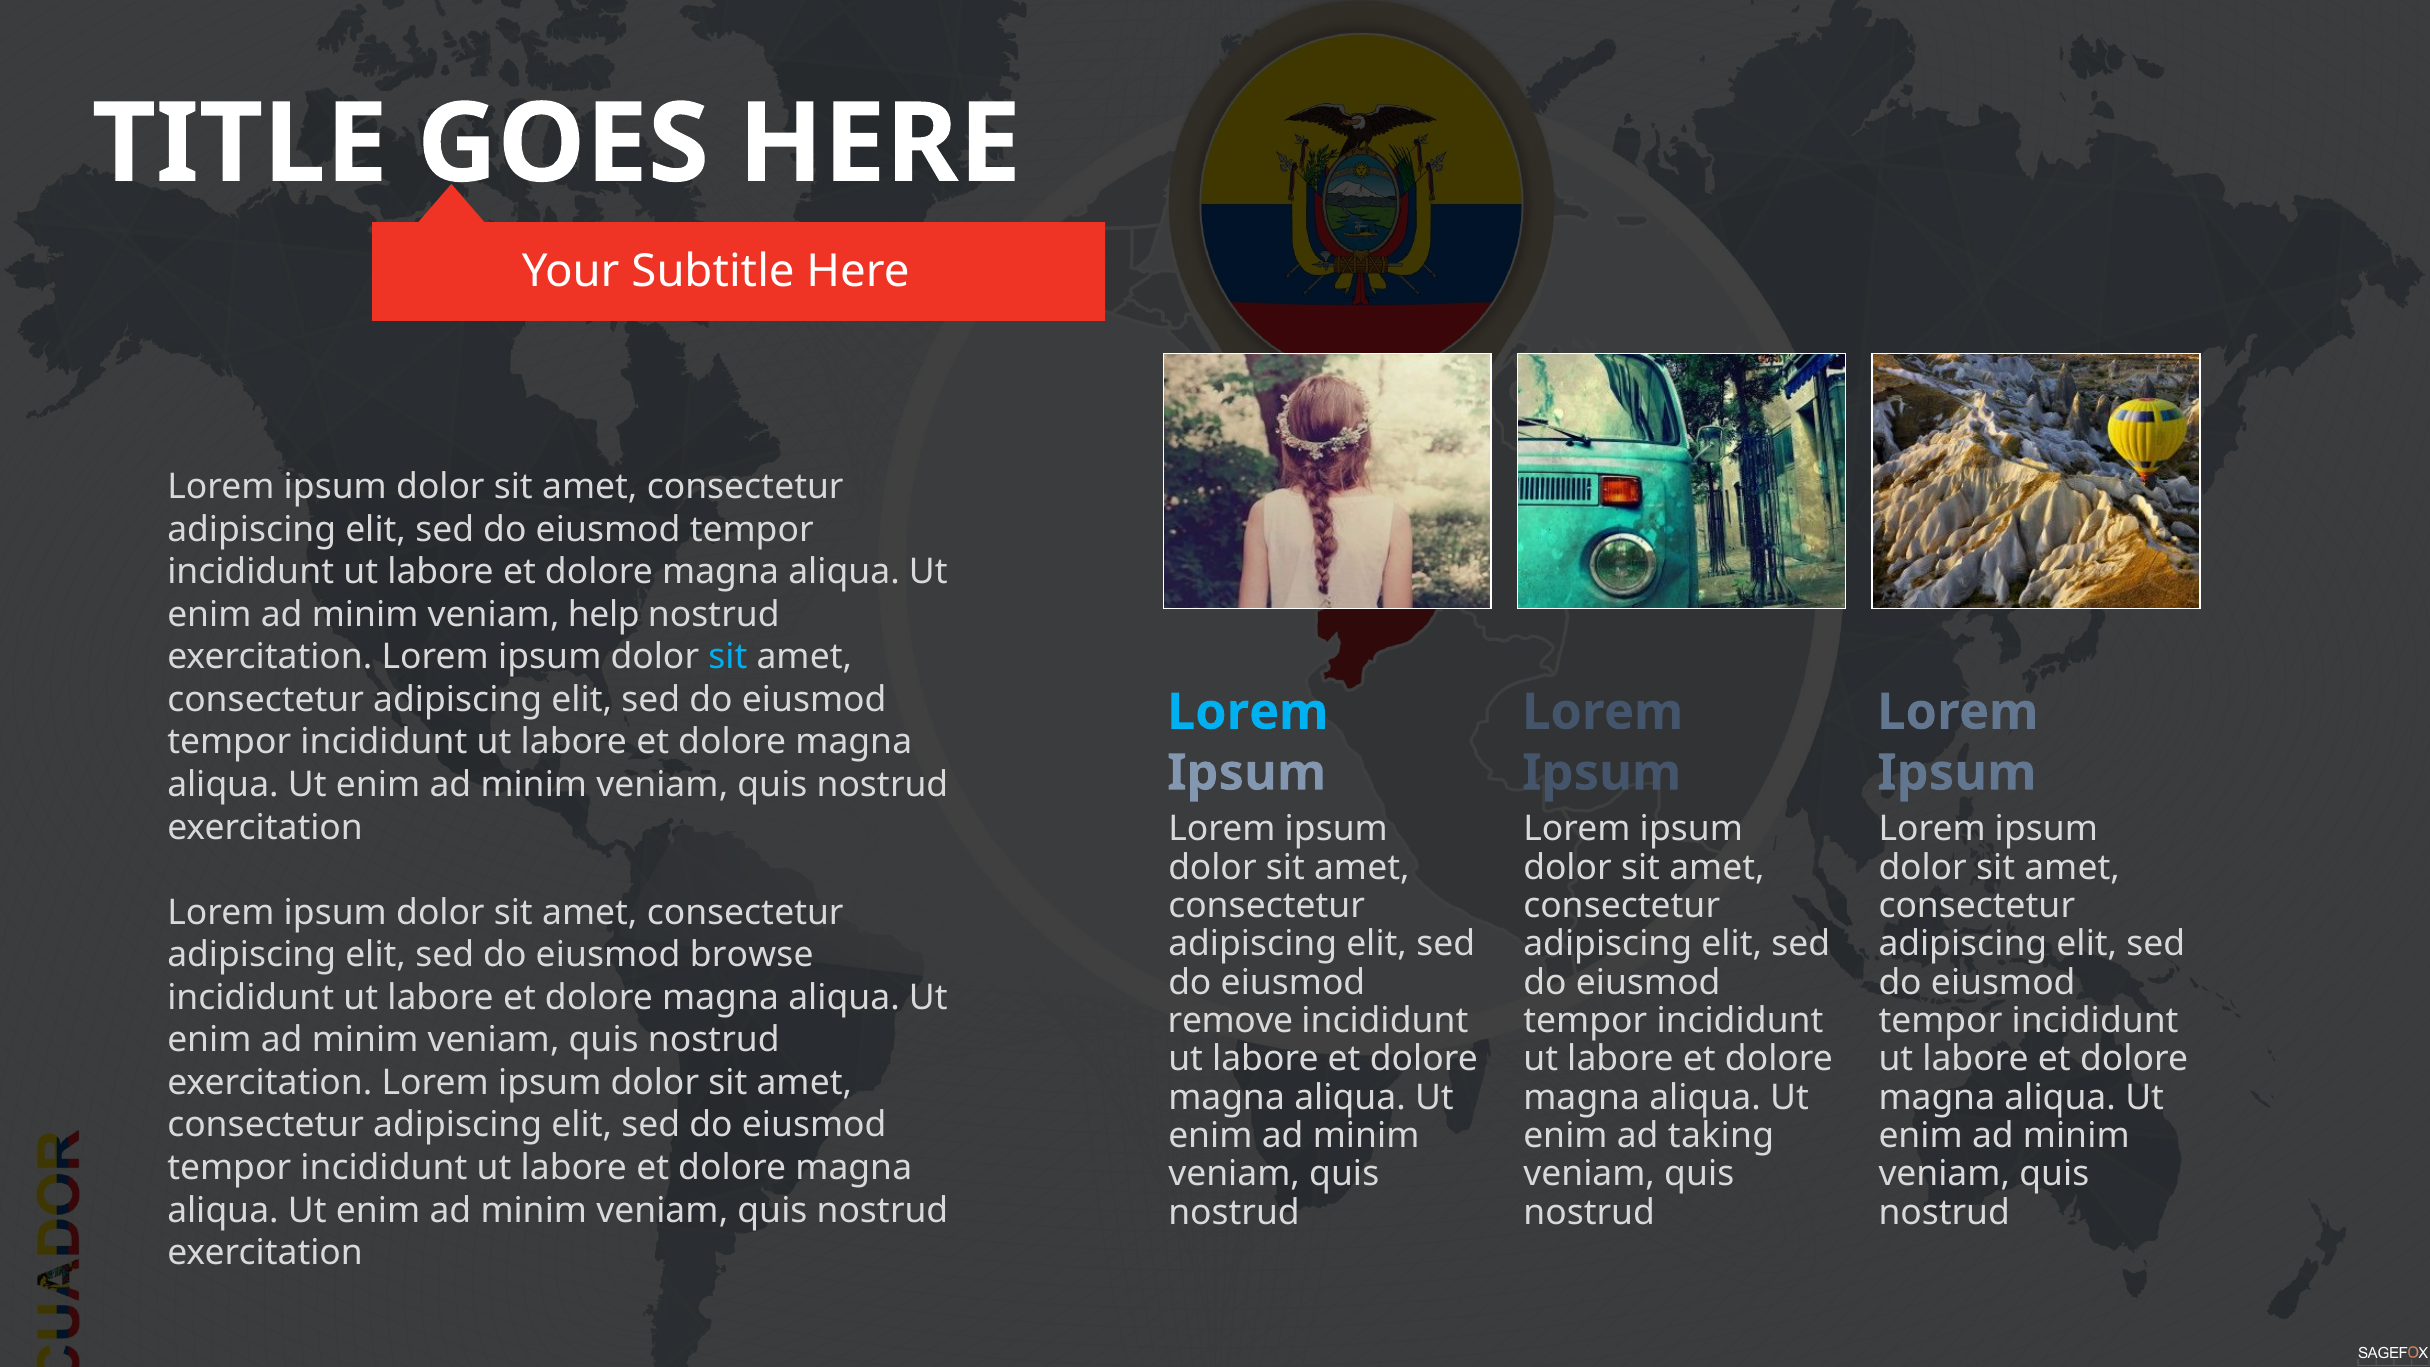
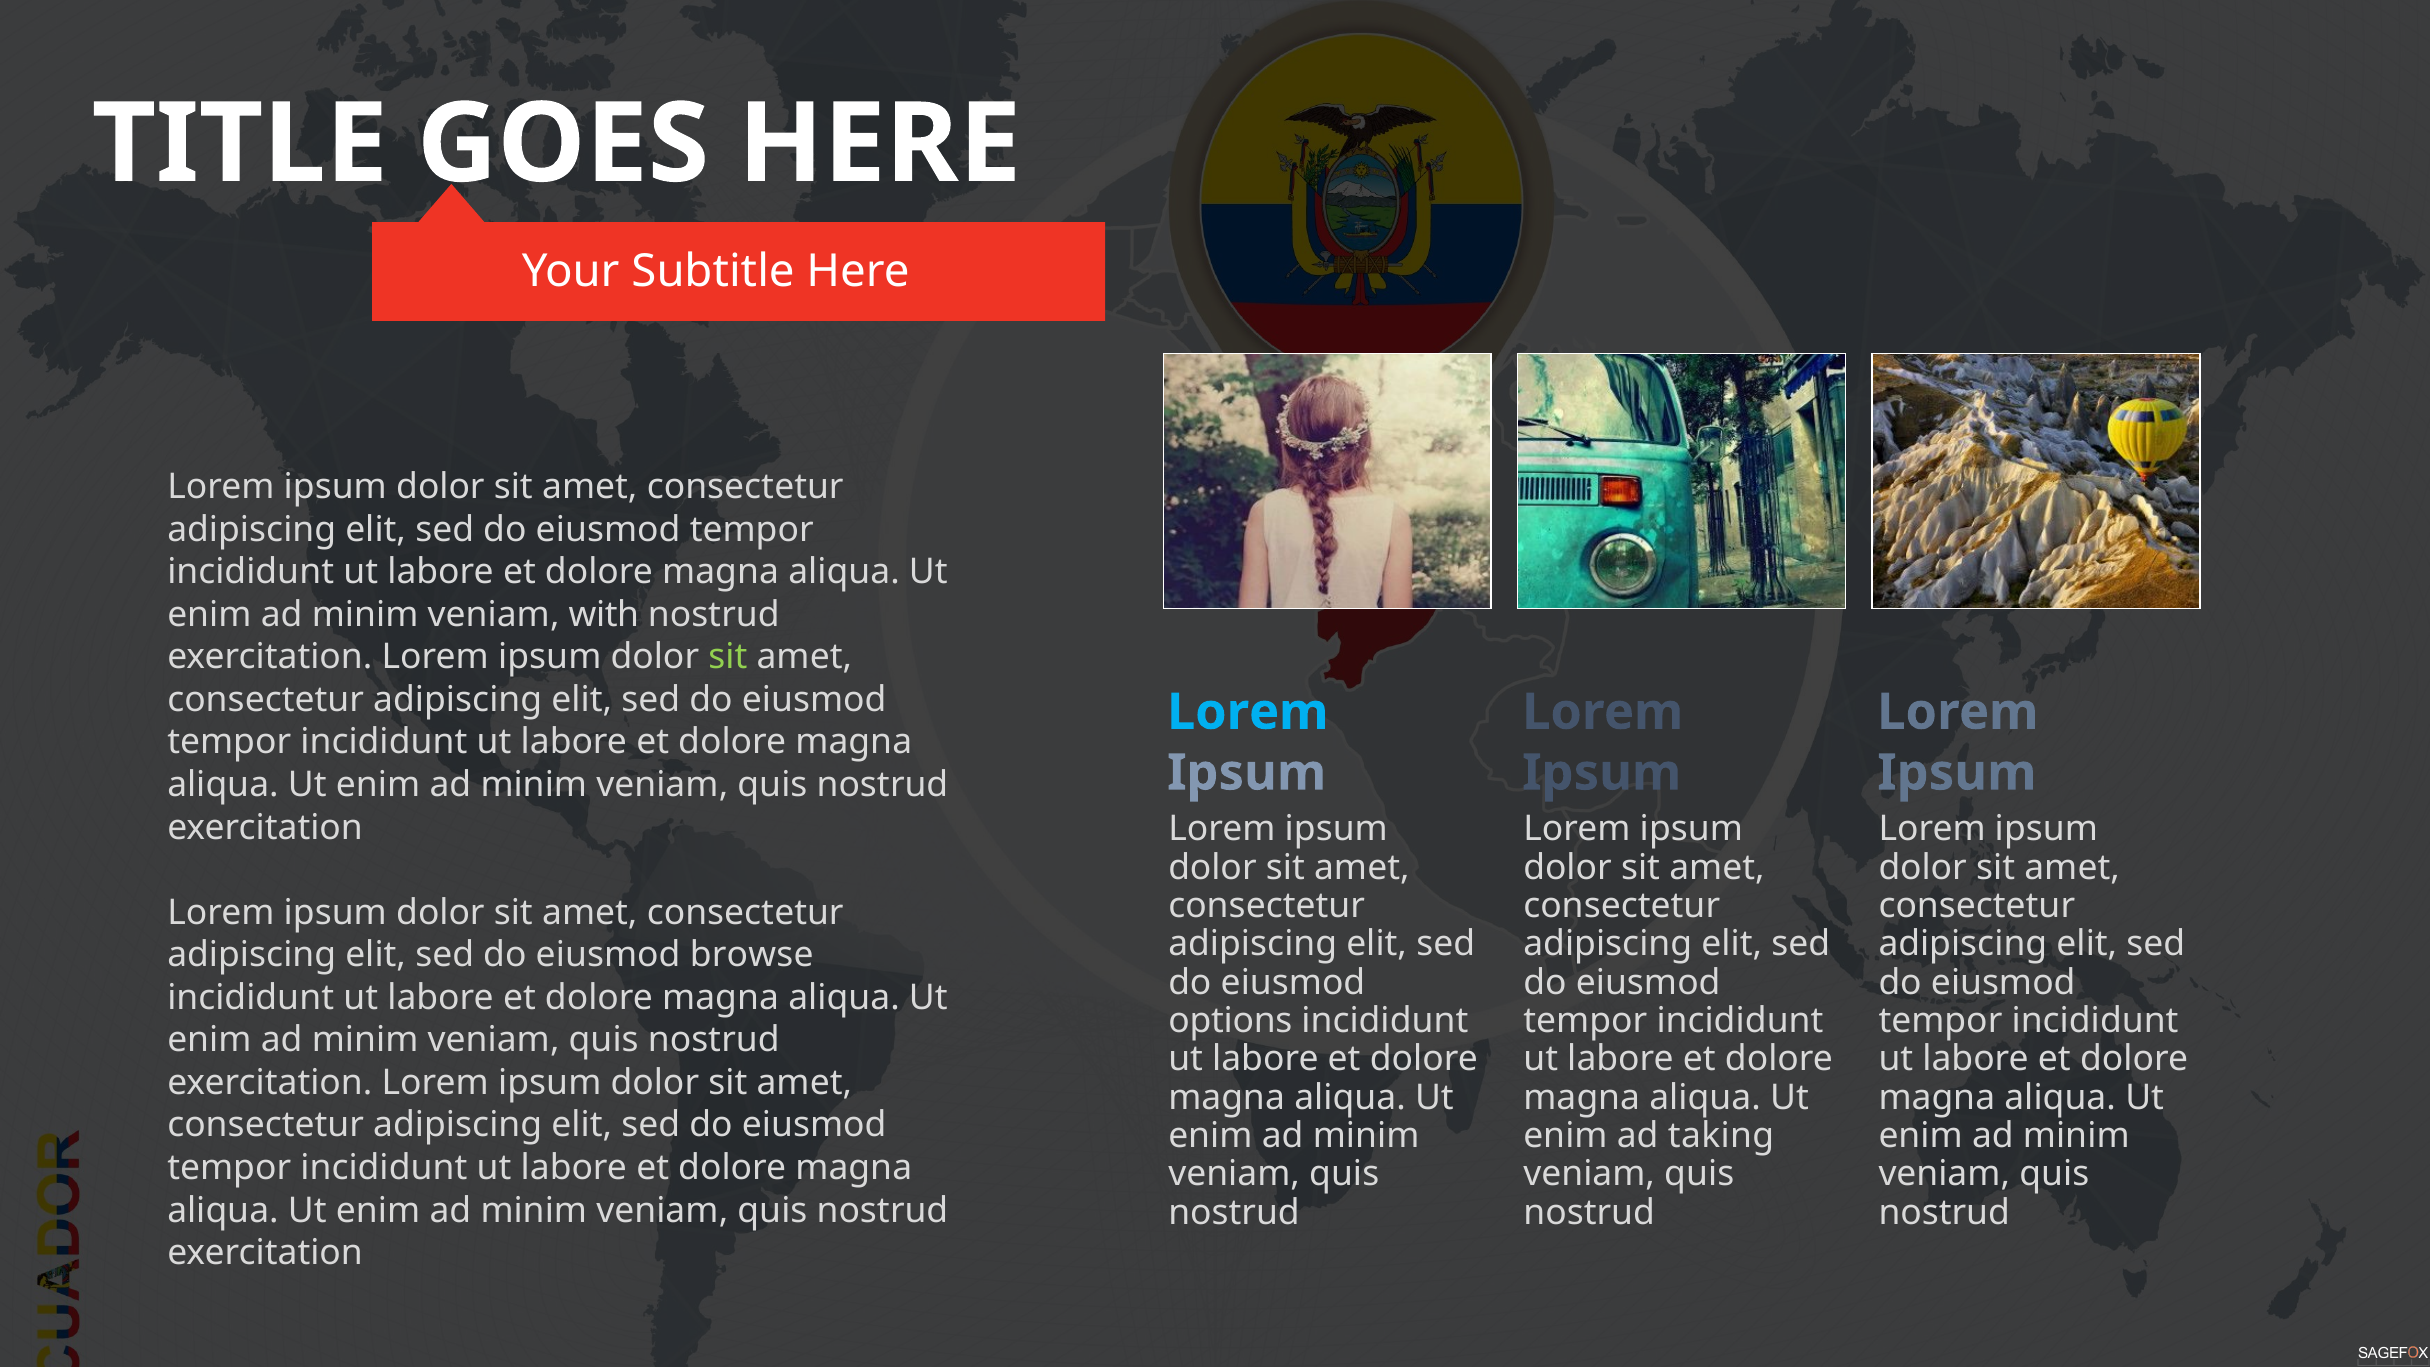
help: help -> with (604, 615)
sit colour: light blue -> light green (728, 657)
remove: remove -> options (1230, 1021)
